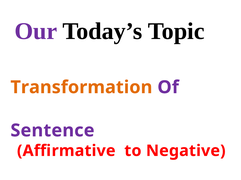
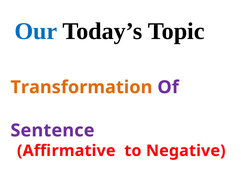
Our colour: purple -> blue (36, 31)
